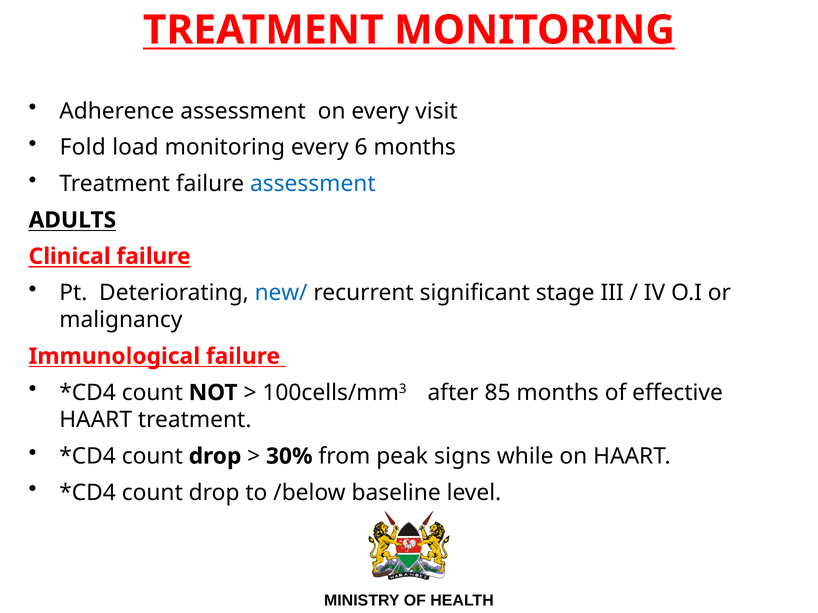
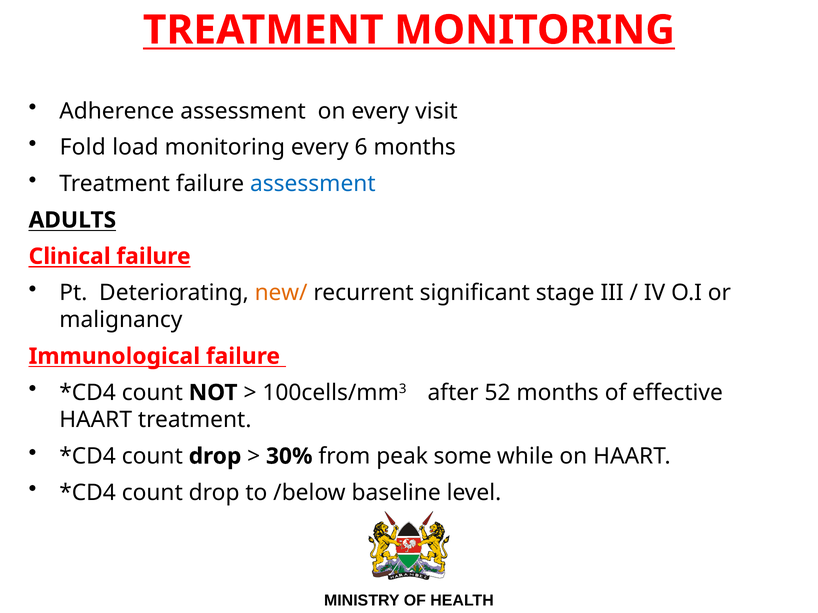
new/ colour: blue -> orange (281, 293)
85: 85 -> 52 (498, 393)
signs: signs -> some (463, 457)
